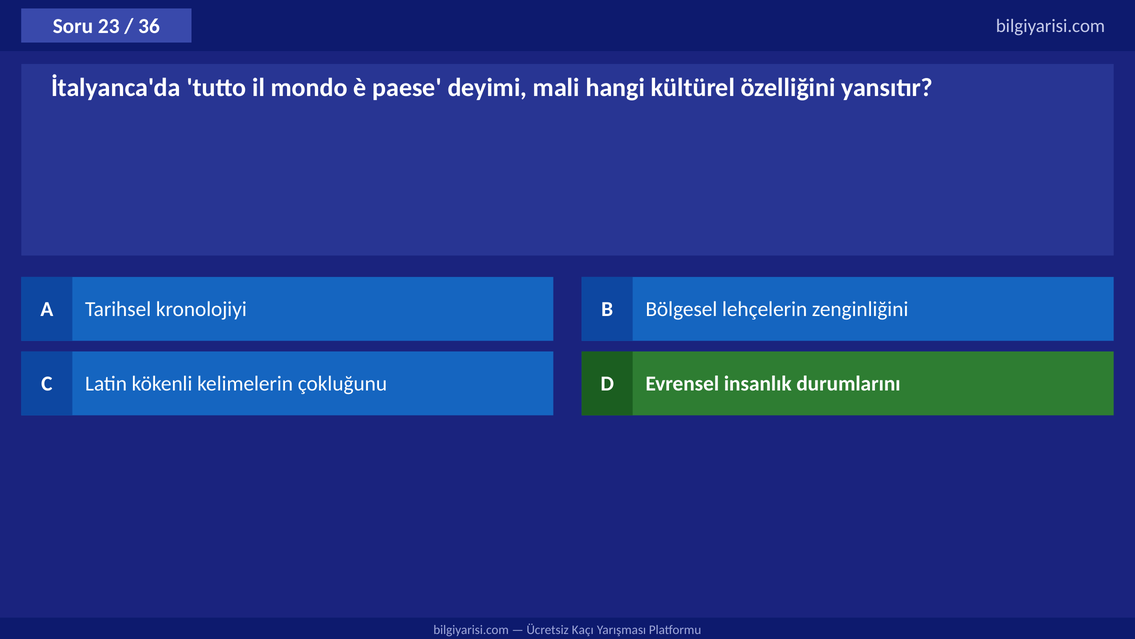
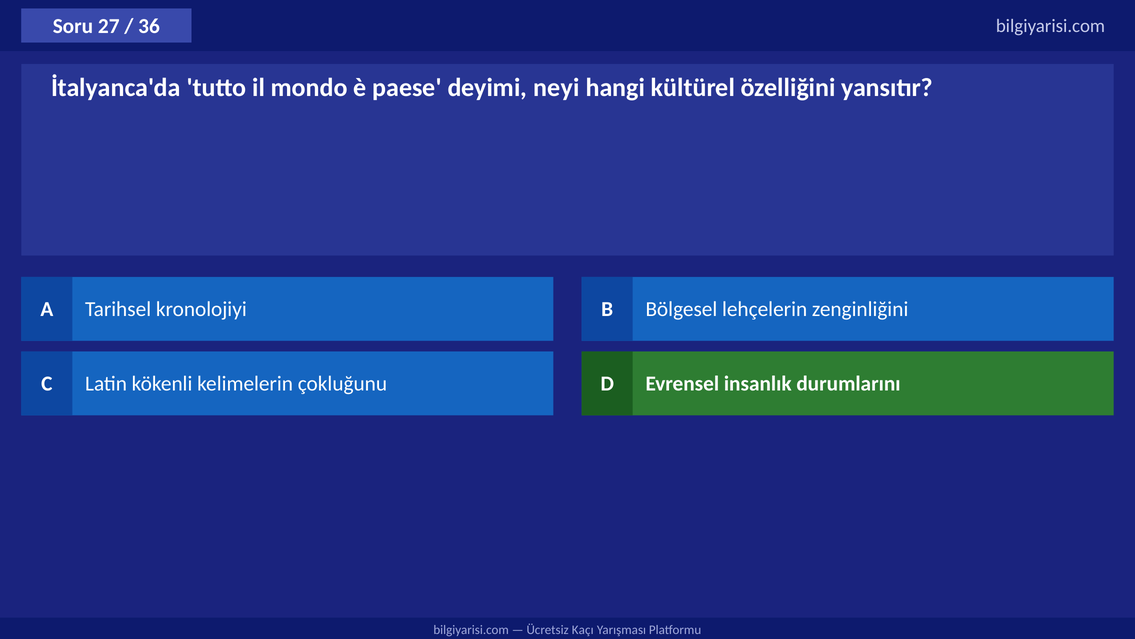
23: 23 -> 27 (109, 26)
mali: mali -> neyi (556, 87)
